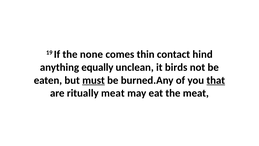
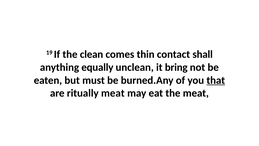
none: none -> clean (92, 54)
hind: hind -> shall (203, 54)
birds: birds -> bring (176, 67)
must underline: present -> none (94, 80)
